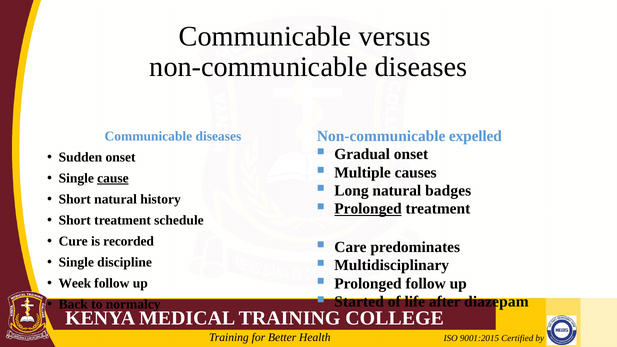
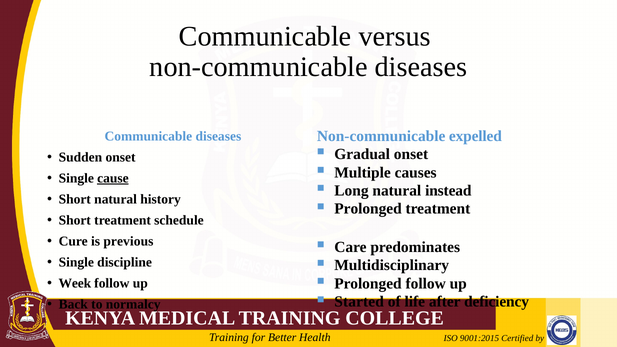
badges: badges -> instead (448, 191)
Prolonged underline: present -> none (368, 209)
recorded: recorded -> previous (128, 241)
diazepam: diazepam -> deficiency (497, 302)
